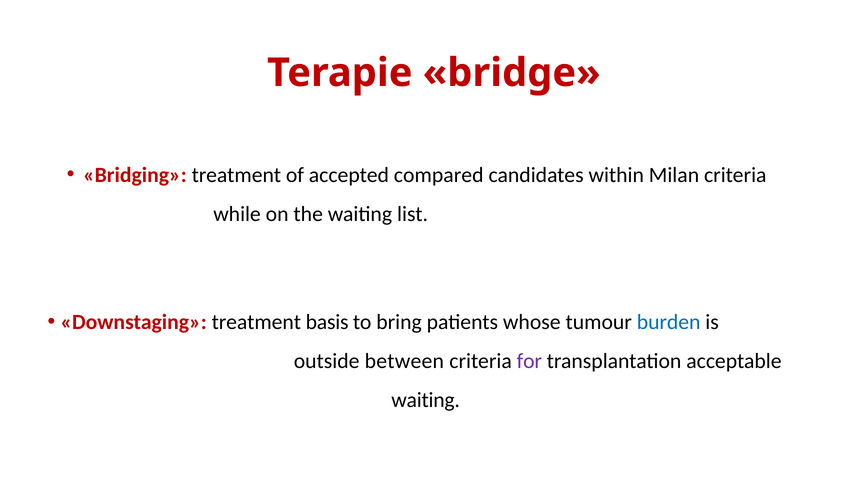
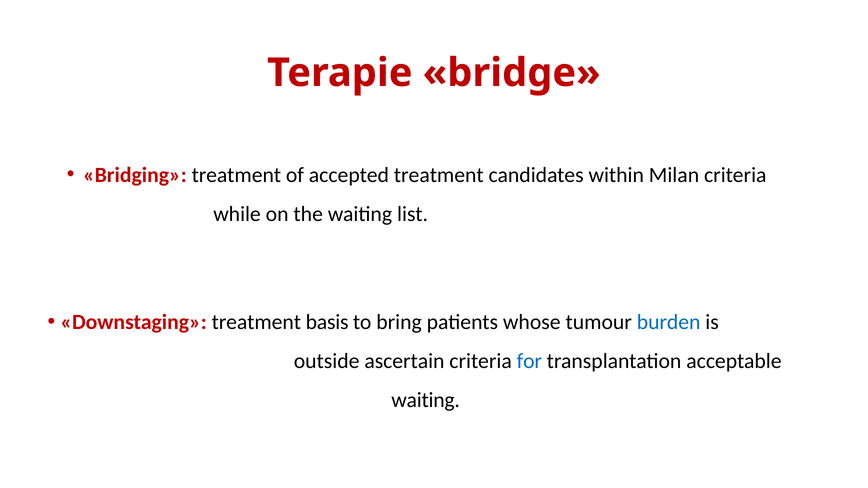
accepted compared: compared -> treatment (439, 175)
between: between -> ascertain (404, 361)
for colour: purple -> blue (529, 361)
